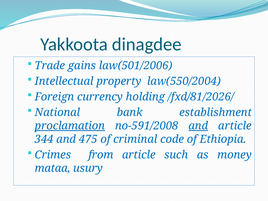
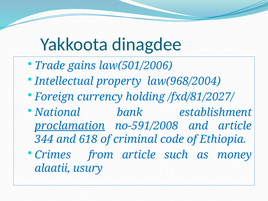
law(550/2004: law(550/2004 -> law(968/2004 (184, 81)
/fxd/81/2026/: /fxd/81/2026/ -> /fxd/81/2027/ (201, 97)
and underline: present -> none (198, 126)
475: 475 -> 618 (88, 139)
mataa: mataa -> alaatii (53, 168)
